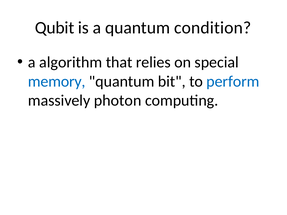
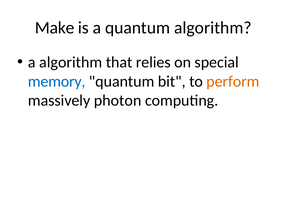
Qubit: Qubit -> Make (55, 28)
quantum condition: condition -> algorithm (213, 28)
perform colour: blue -> orange (233, 81)
